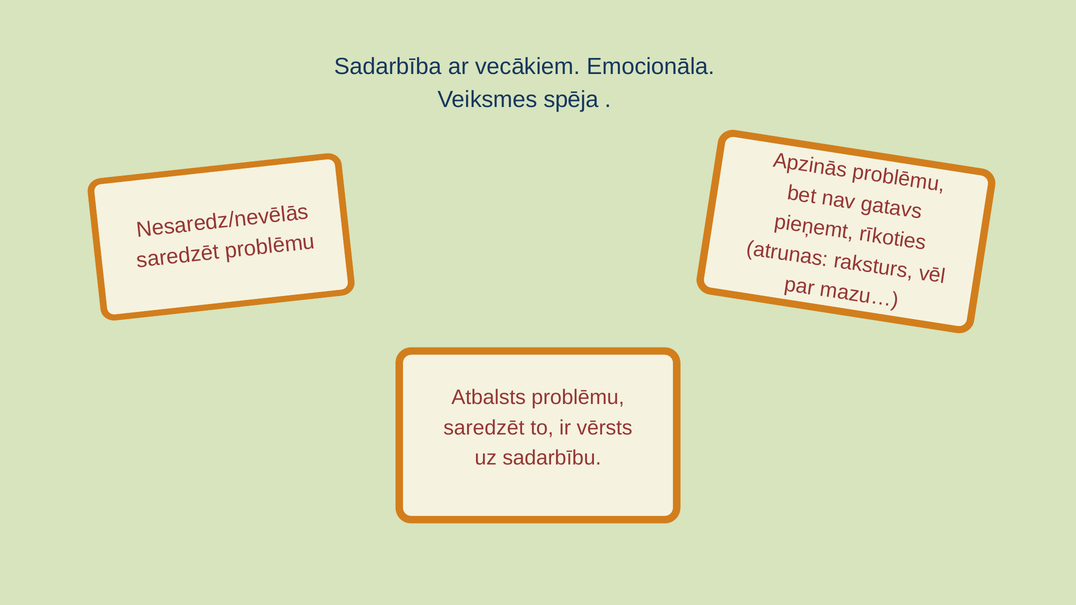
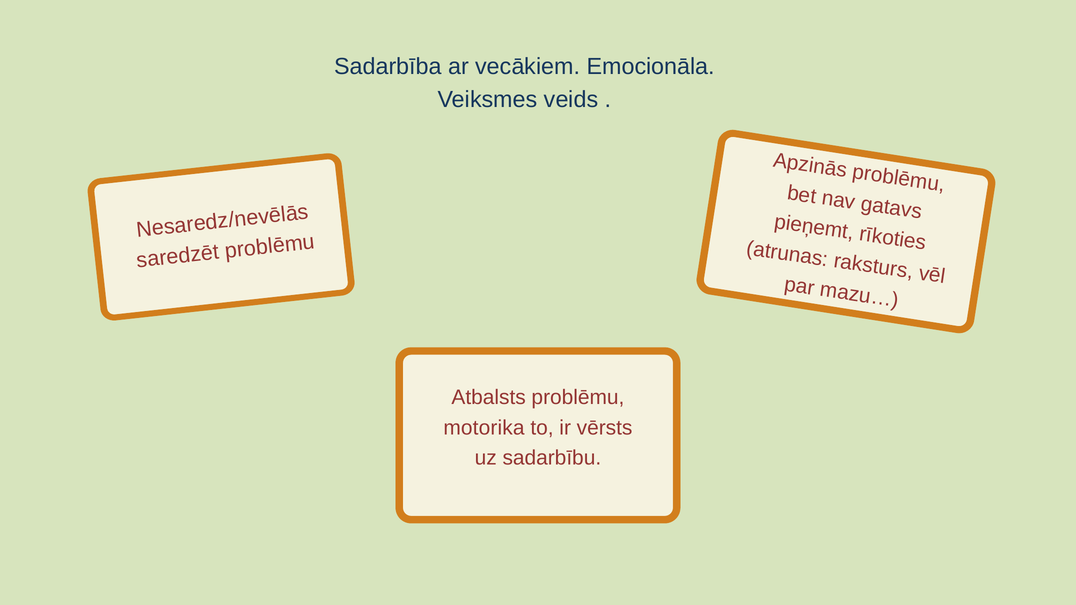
spēja: spēja -> veids (571, 100)
saredzēt: saredzēt -> motorika (484, 428)
